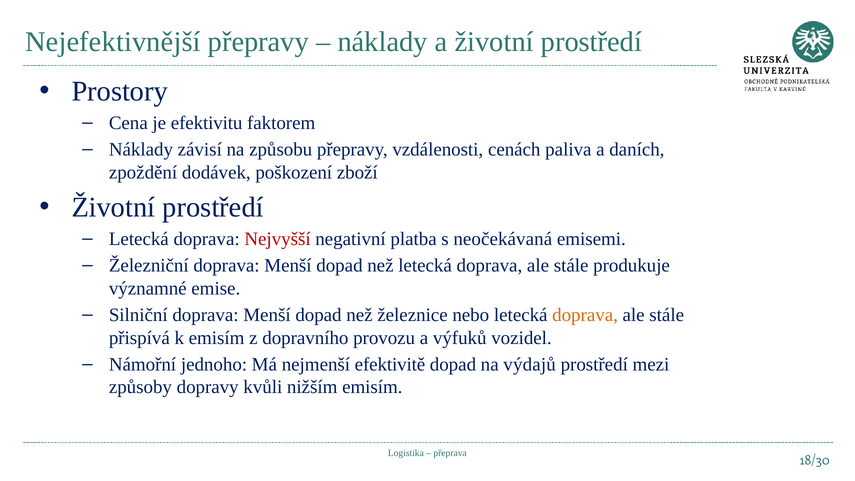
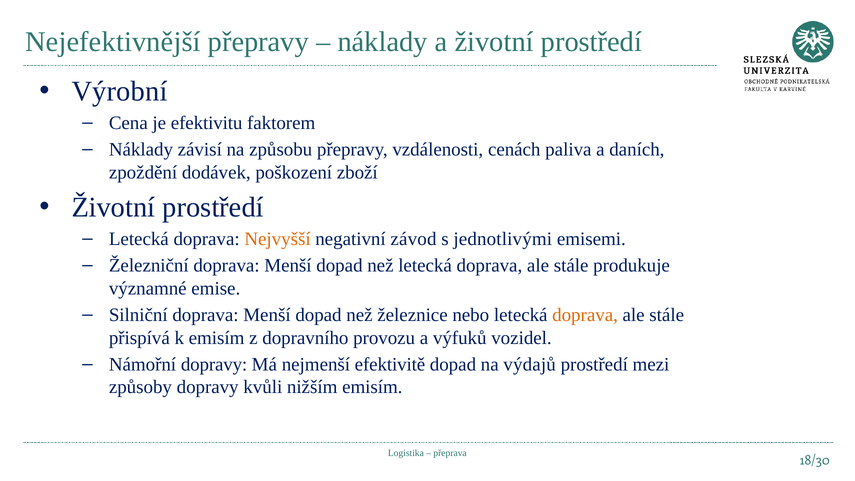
Prostory: Prostory -> Výrobní (120, 91)
Nejvyšší colour: red -> orange (278, 239)
platba: platba -> závod (413, 239)
neočekávaná: neočekávaná -> jednotlivými (503, 239)
Námořní jednoho: jednoho -> dopravy (214, 364)
